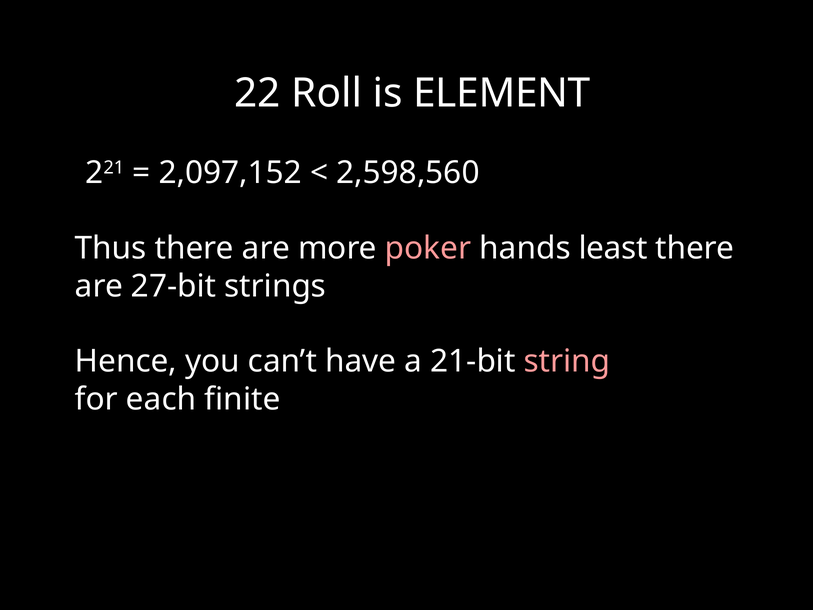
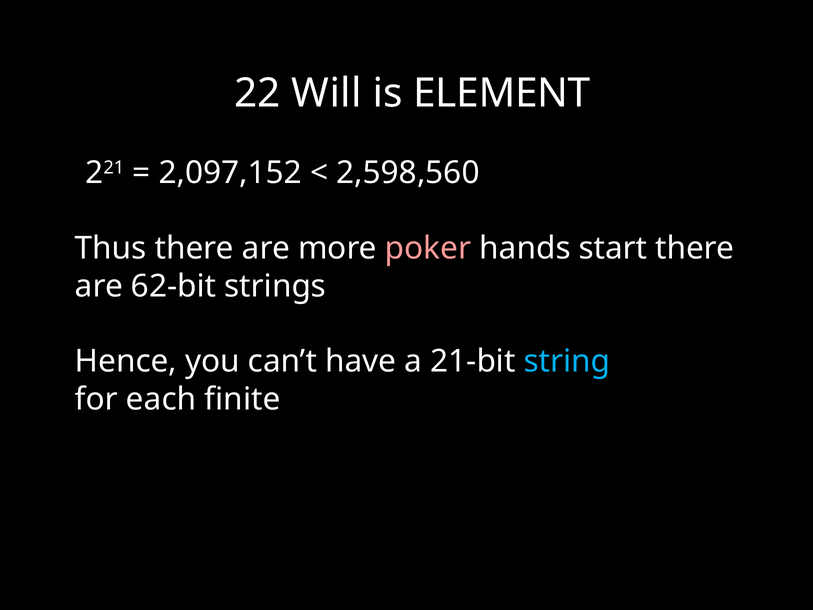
Roll: Roll -> Will (327, 93)
least: least -> start (613, 248)
27-bit: 27-bit -> 62-bit (174, 286)
string colour: pink -> light blue (567, 361)
